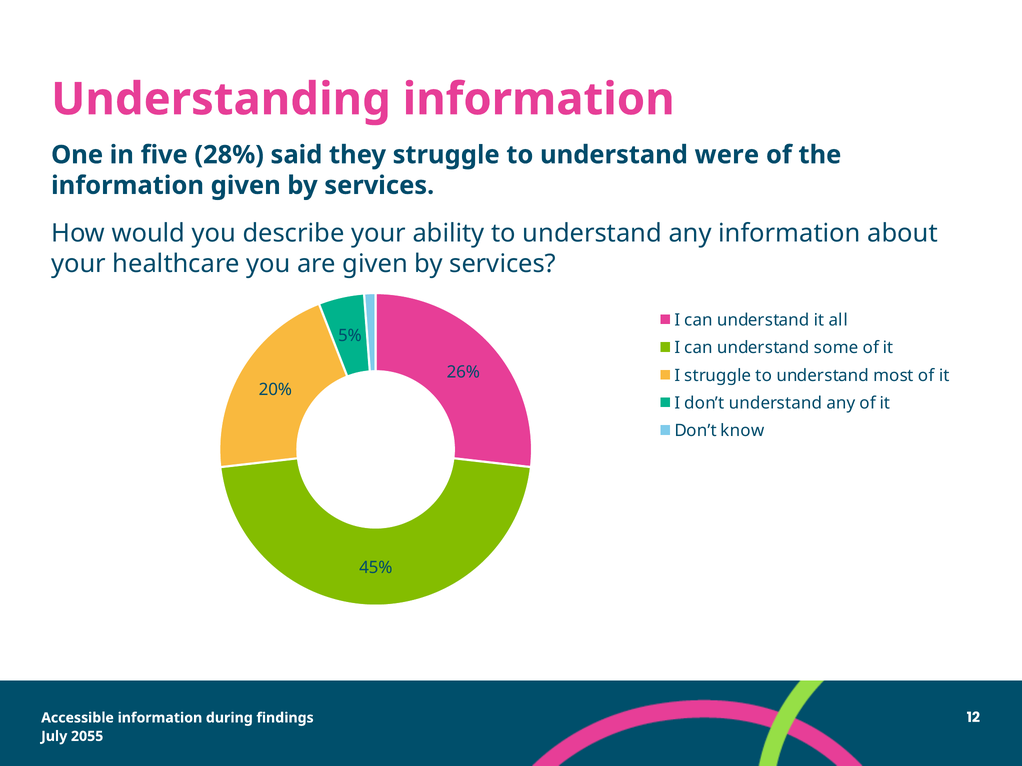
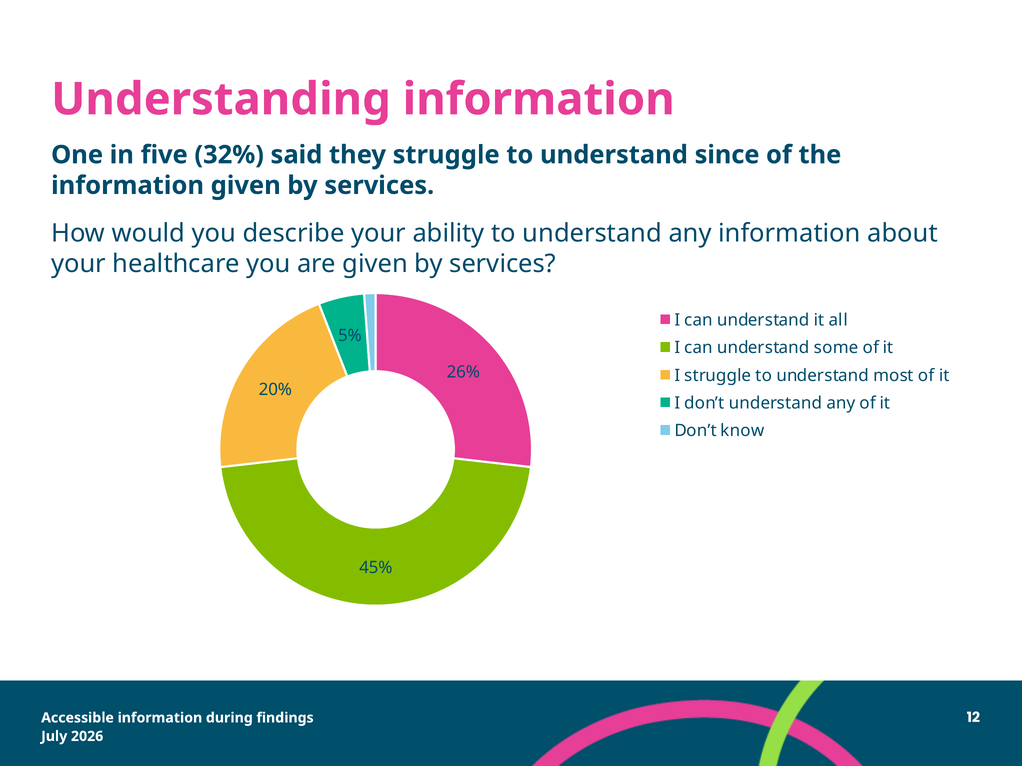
28%: 28% -> 32% (229, 155)
were: were -> since (727, 155)
2055: 2055 -> 2026 (87, 737)
